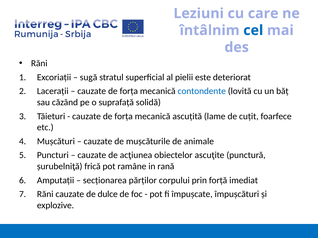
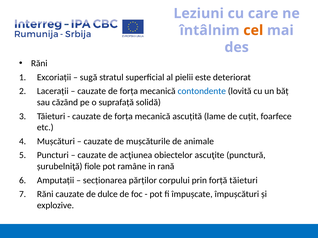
cel colour: blue -> orange (253, 30)
frică: frică -> fiole (93, 167)
forță imediat: imediat -> tăieturi (244, 181)
